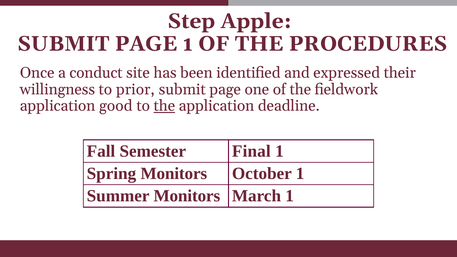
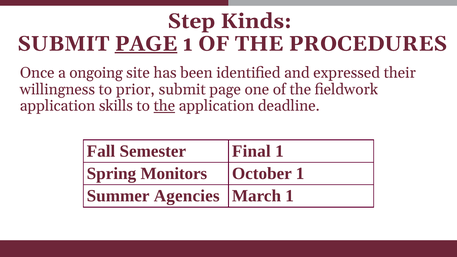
Apple: Apple -> Kinds (256, 21)
PAGE underline: none -> present (146, 44)
conduct: conduct -> ongoing (96, 73)
good: good -> skills (116, 106)
Summer Monitors: Monitors -> Agencies (187, 196)
